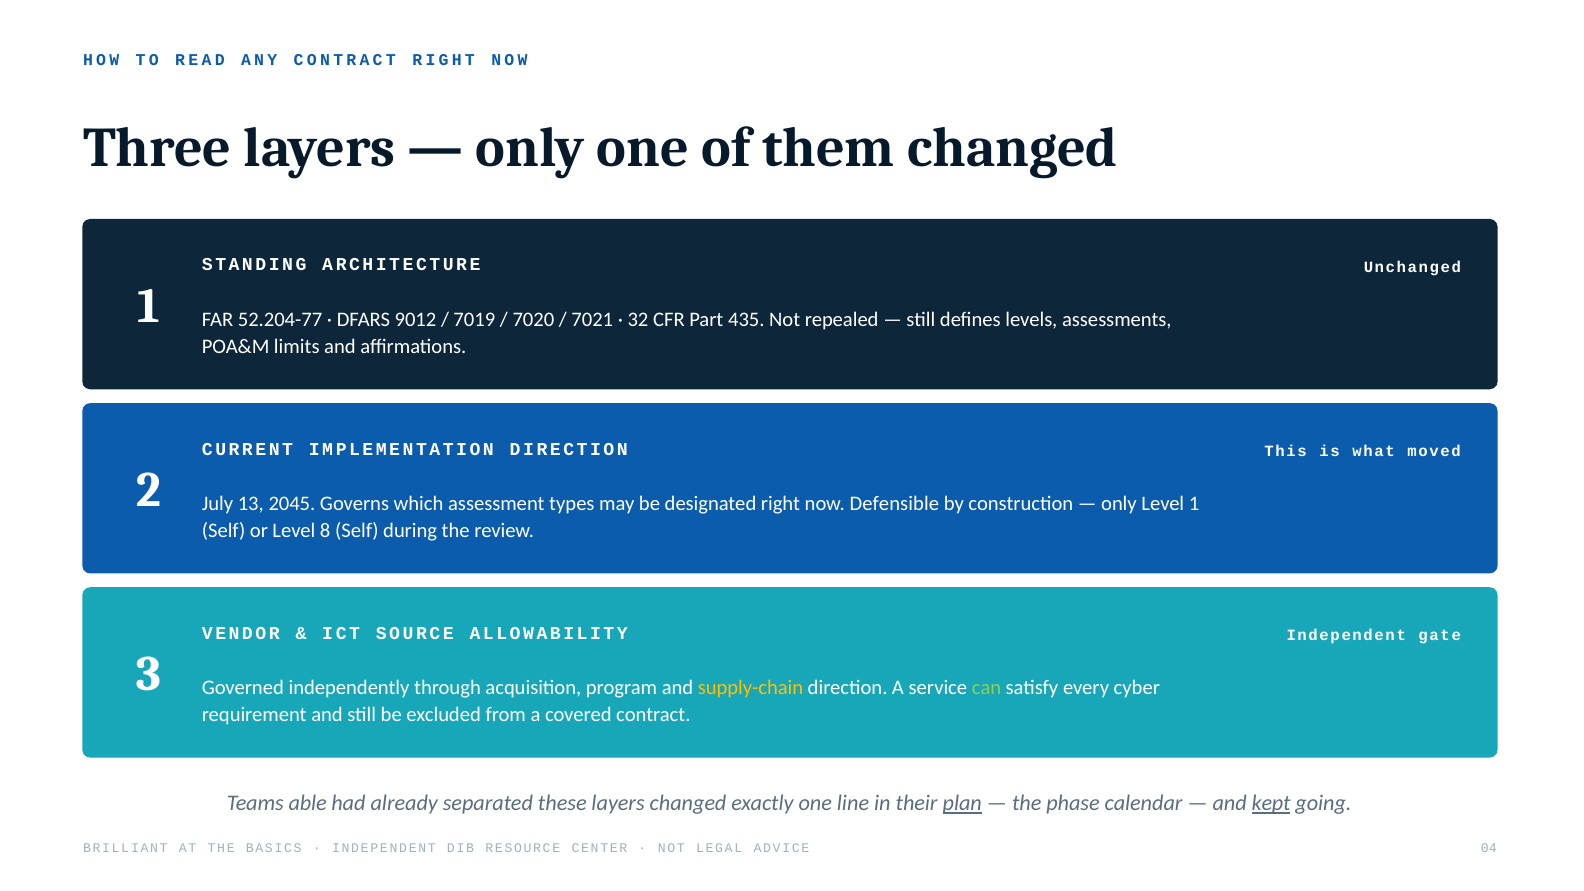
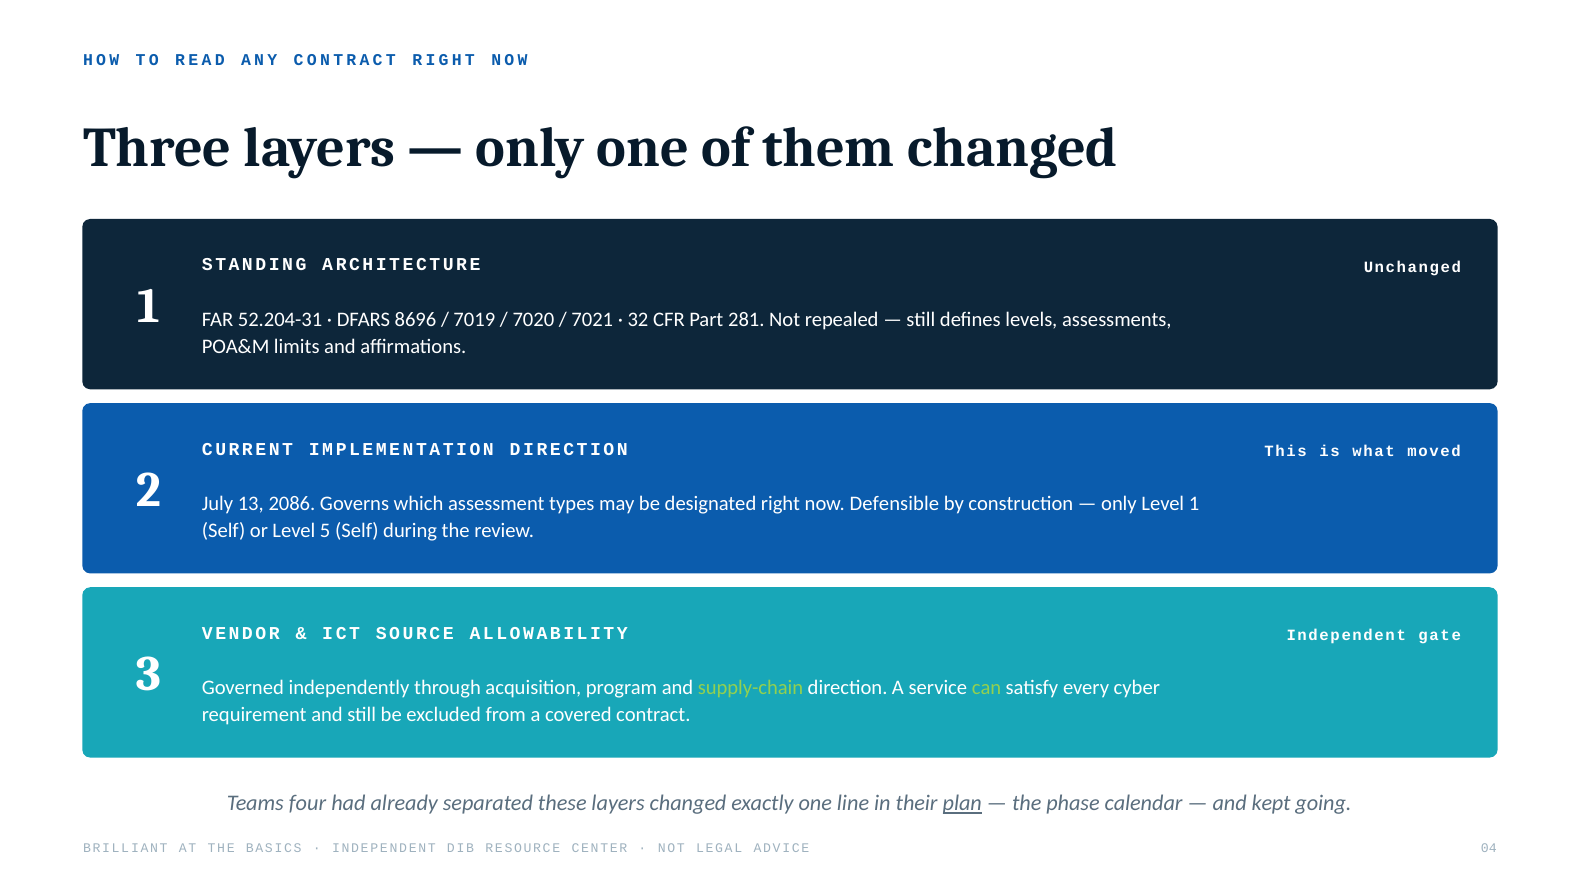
52.204-77: 52.204-77 -> 52.204-31 (280, 320)
9012: 9012 -> 8696 (415, 320)
435: 435 -> 281 (746, 320)
2045: 2045 -> 2086 (292, 504)
8: 8 -> 5 (325, 530)
supply-chain colour: yellow -> light green (751, 688)
able: able -> four (308, 803)
kept underline: present -> none (1271, 803)
